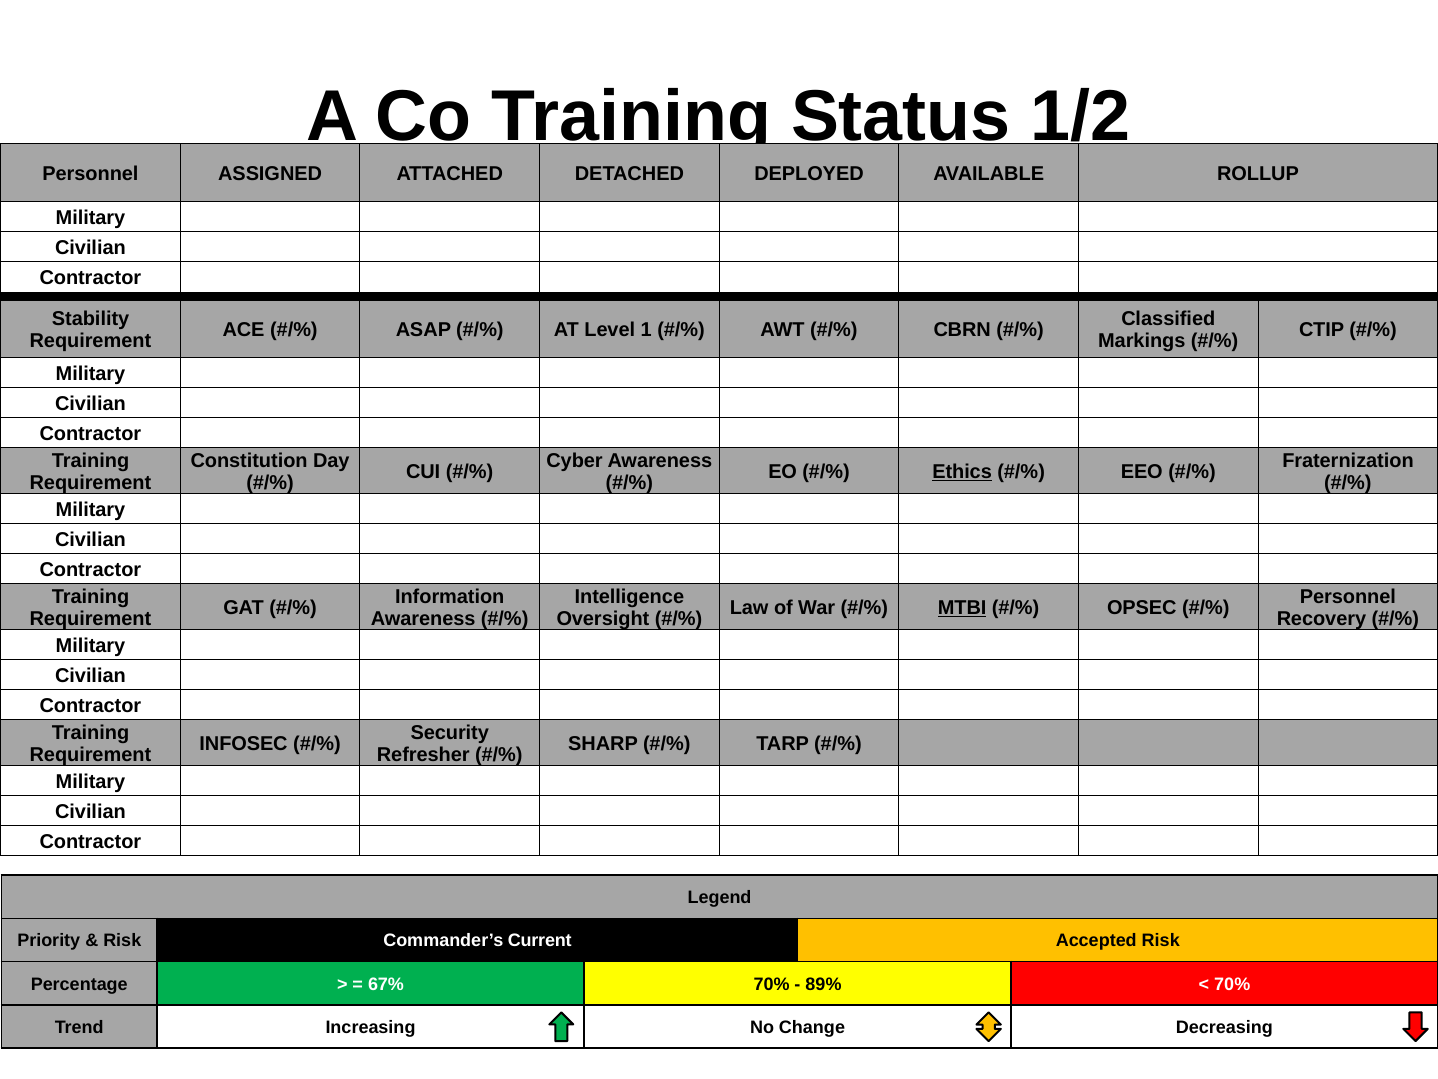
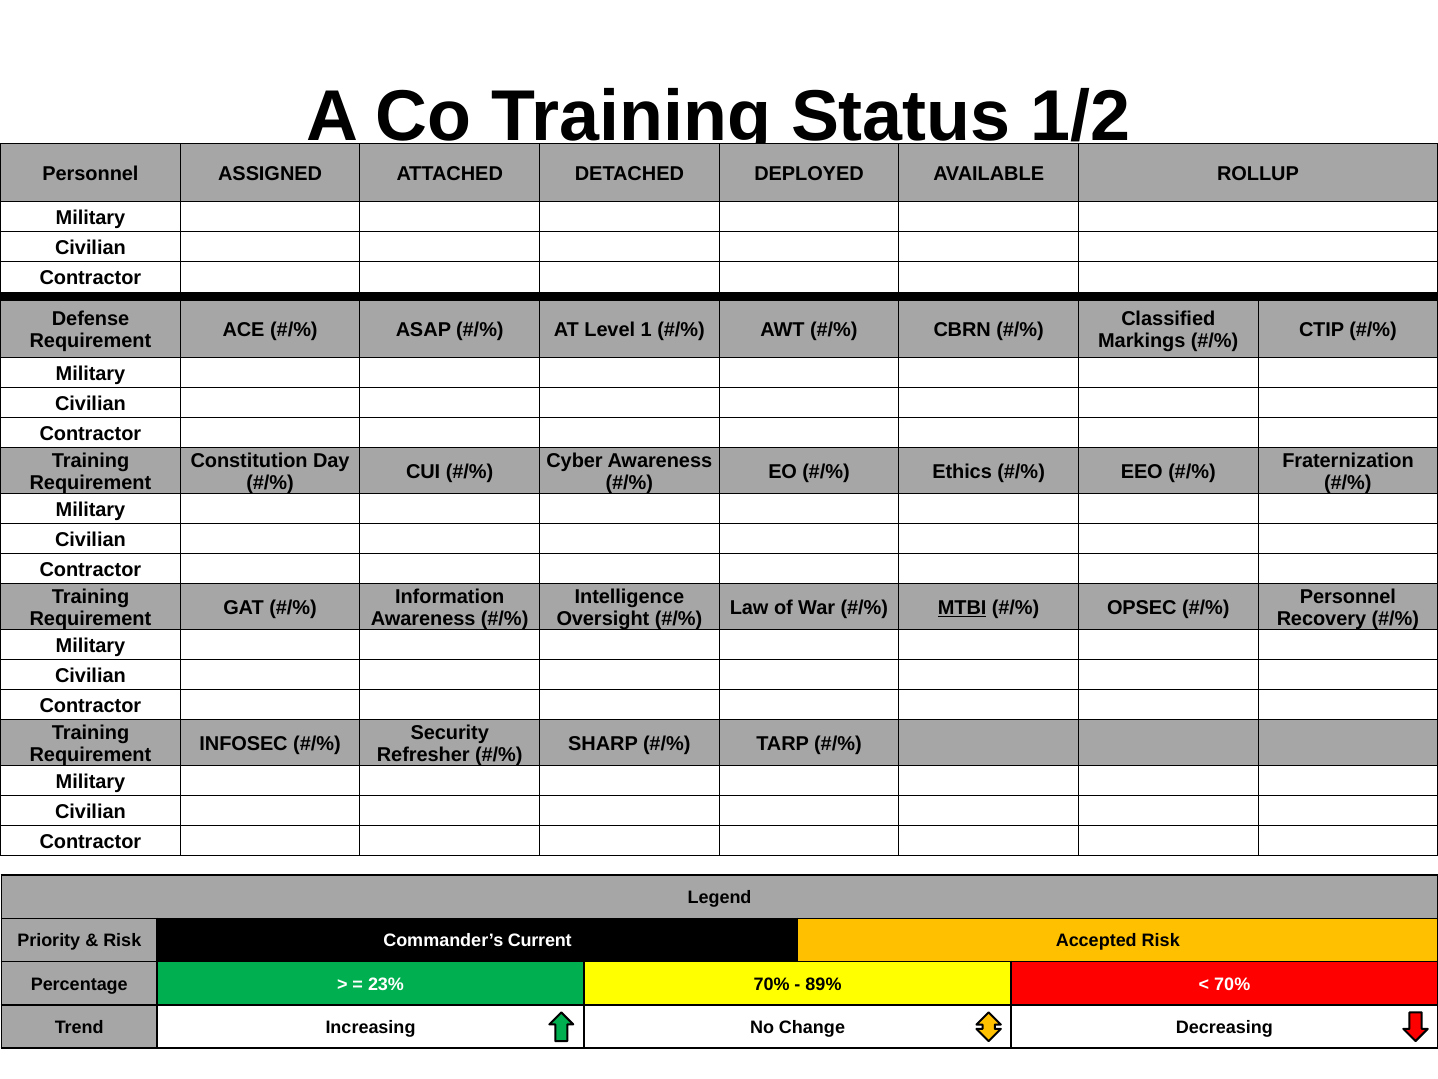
Stability: Stability -> Defense (91, 319)
Ethics underline: present -> none (962, 472)
67%: 67% -> 23% (386, 984)
